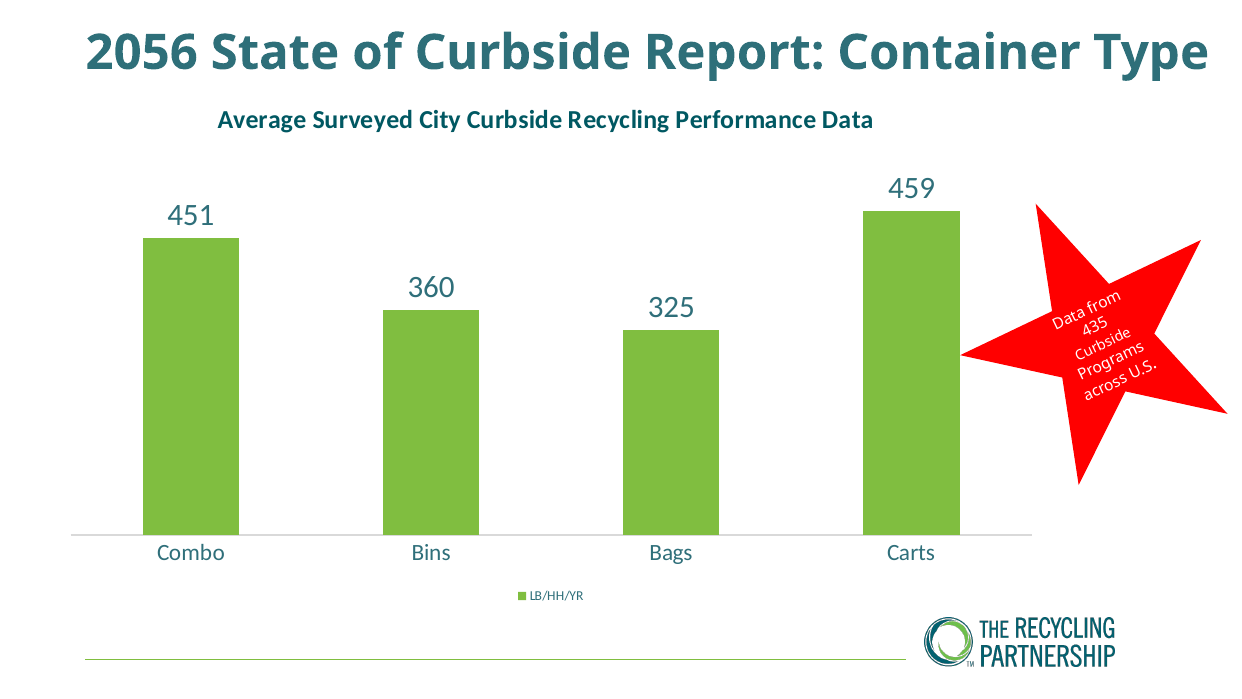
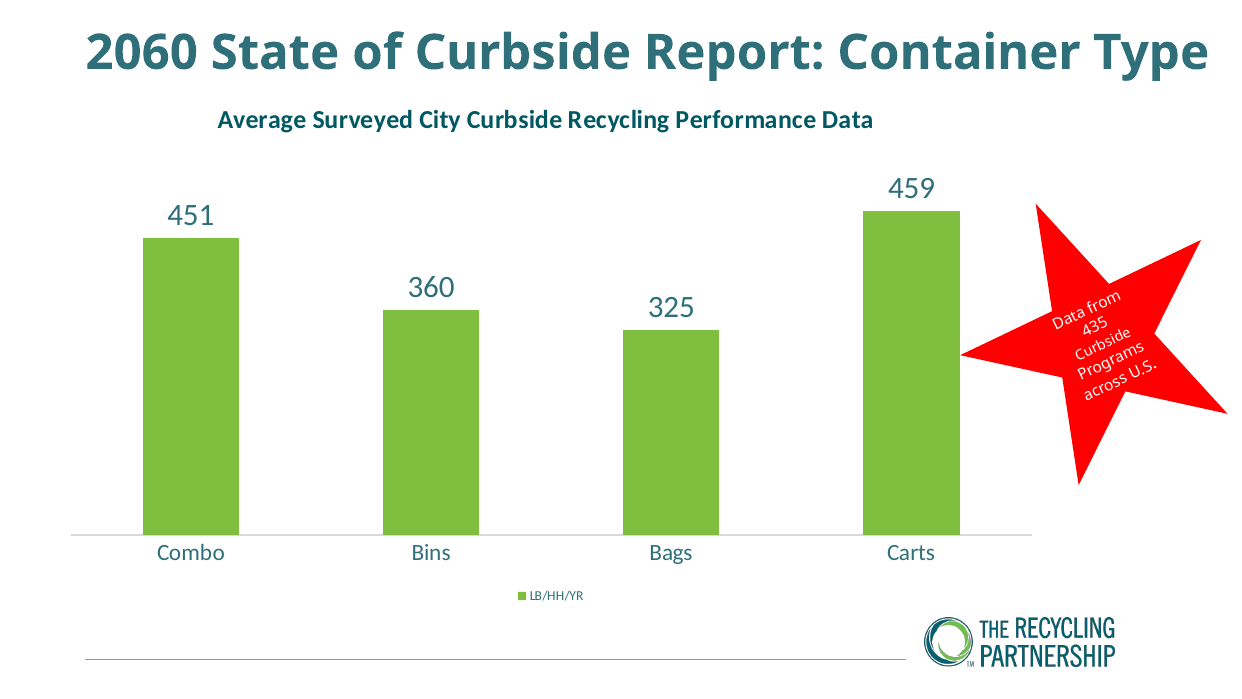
2056: 2056 -> 2060 (142, 53)
